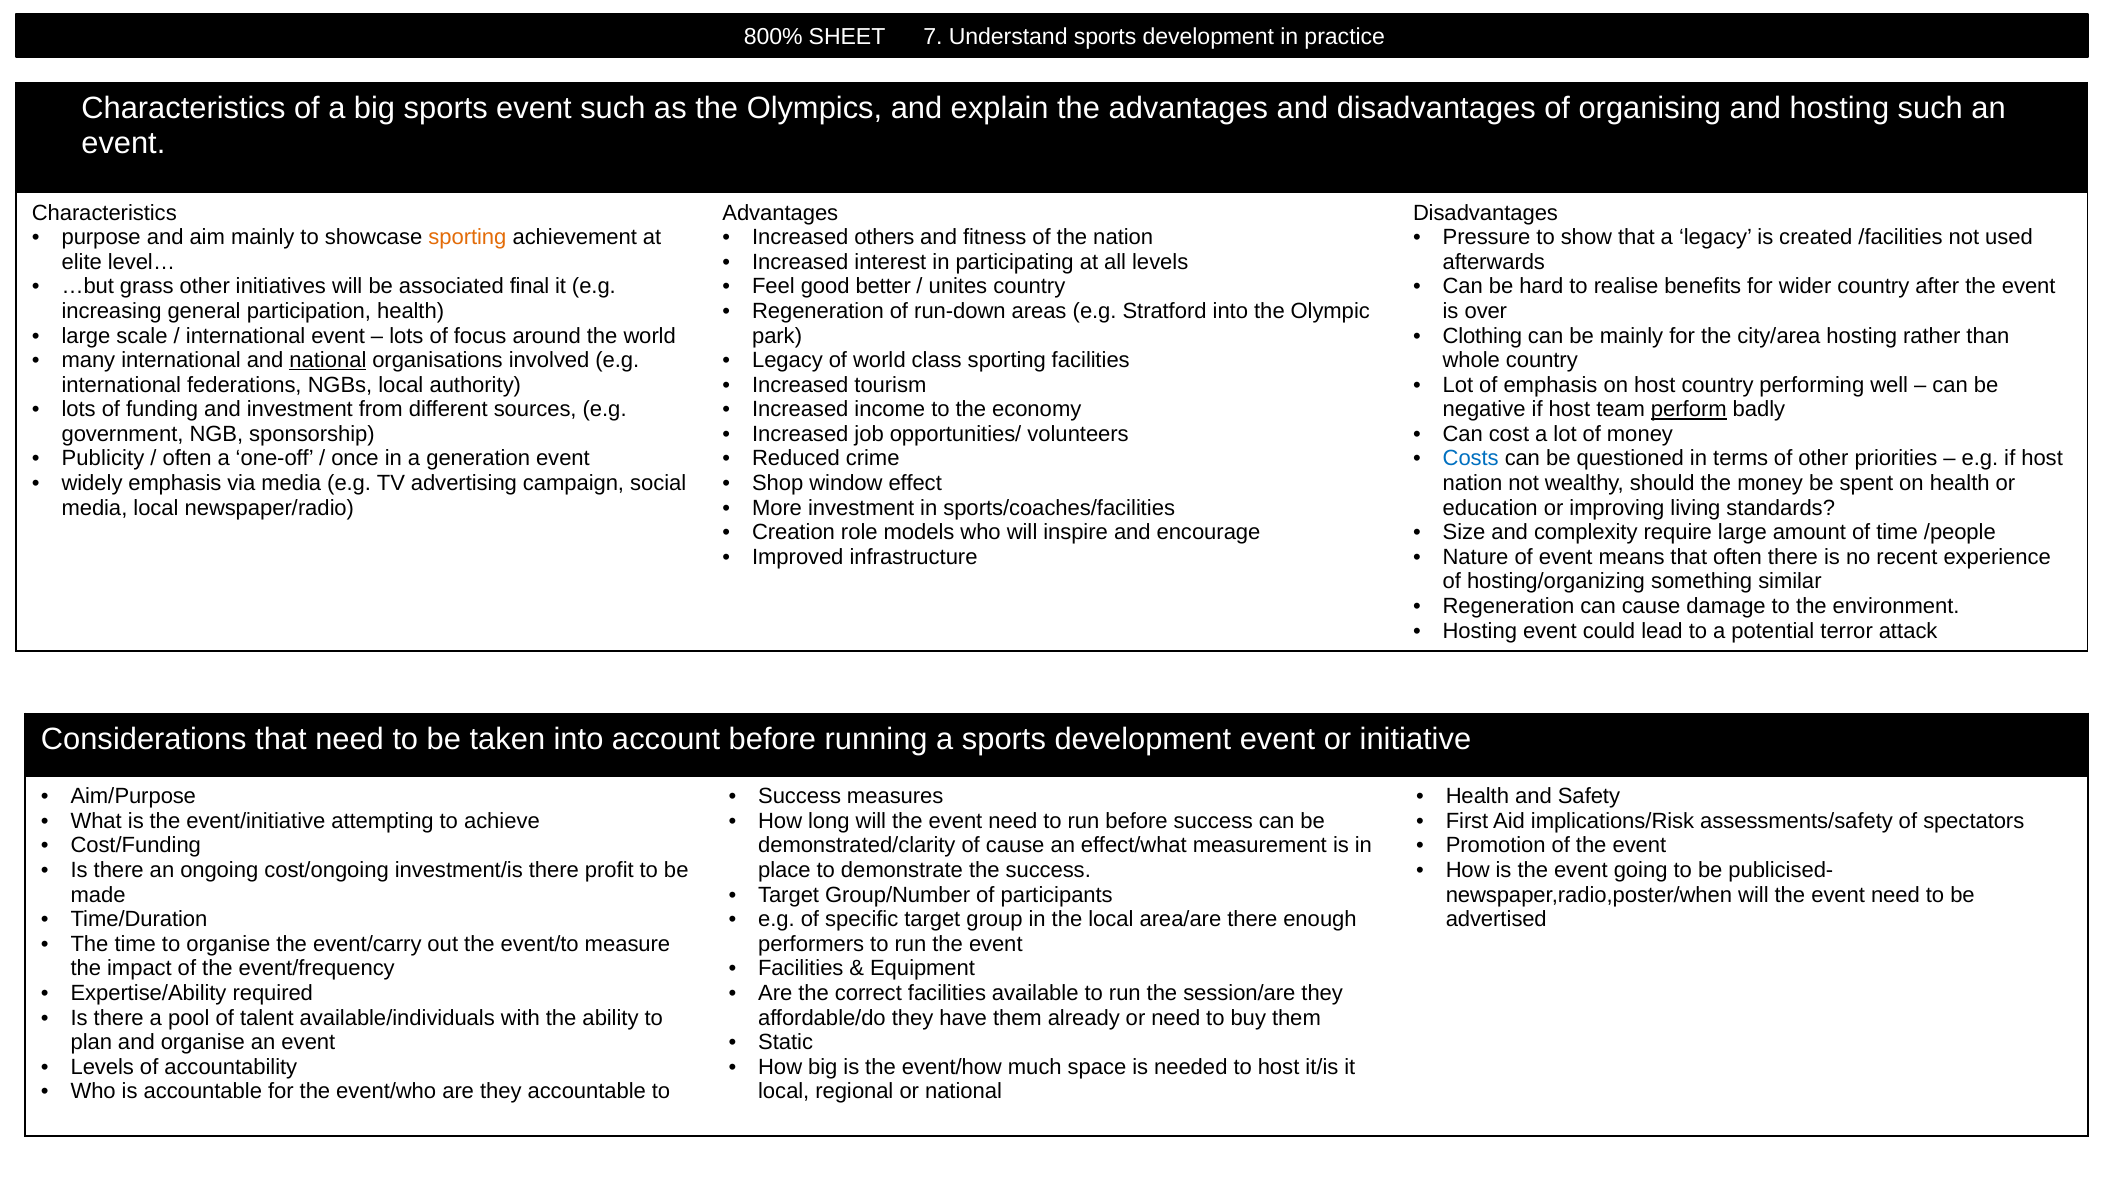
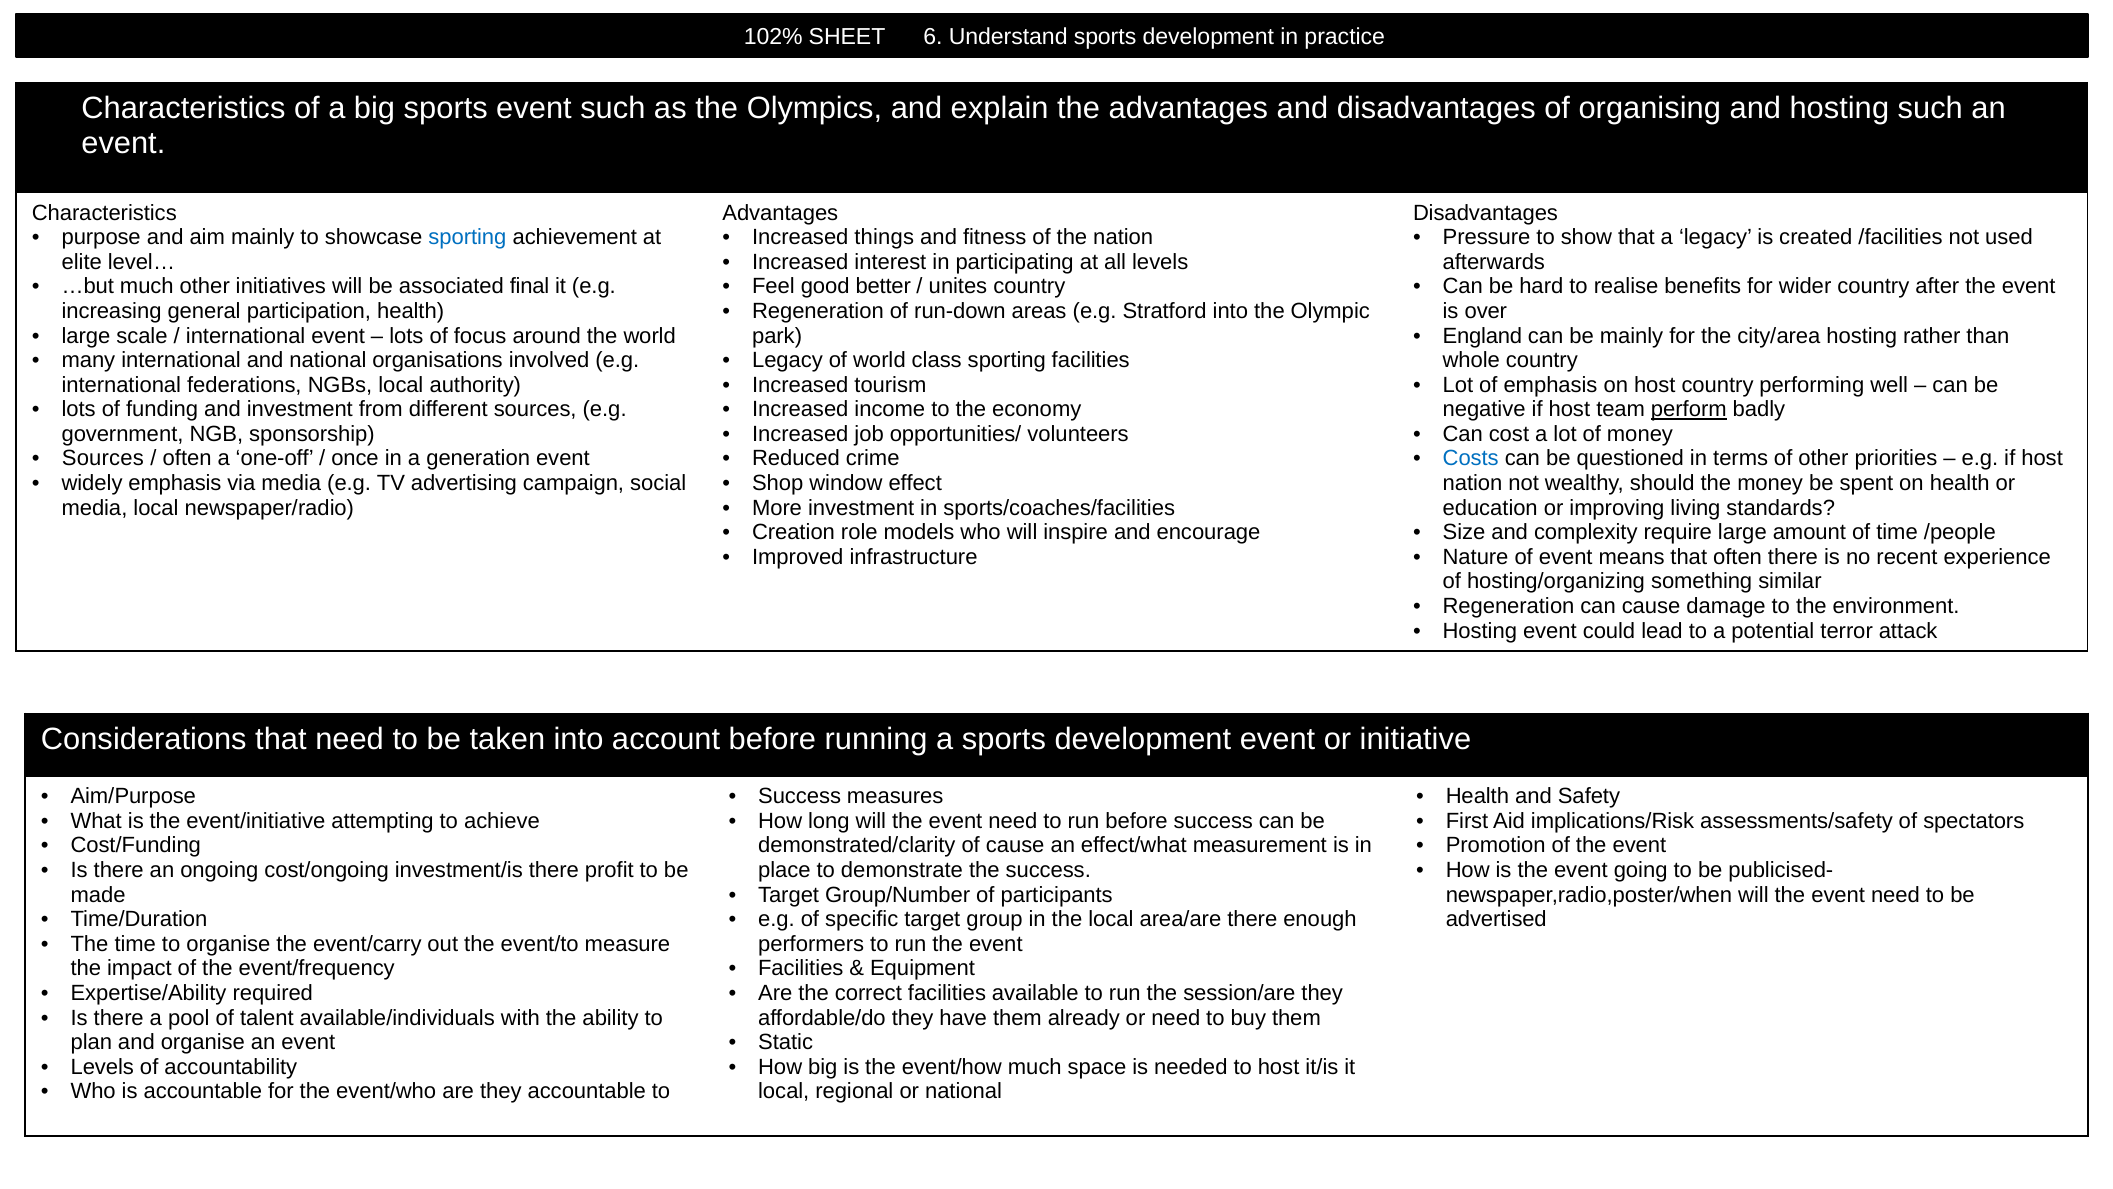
800%: 800% -> 102% (773, 37)
7: 7 -> 6 (933, 37)
sporting colour: orange -> blue (467, 237)
others: others -> things (884, 237)
…but grass: grass -> much (147, 286)
Clothing: Clothing -> England (1482, 336)
national underline: present -> none (328, 360)
Publicity: Publicity -> Sources (103, 459)
